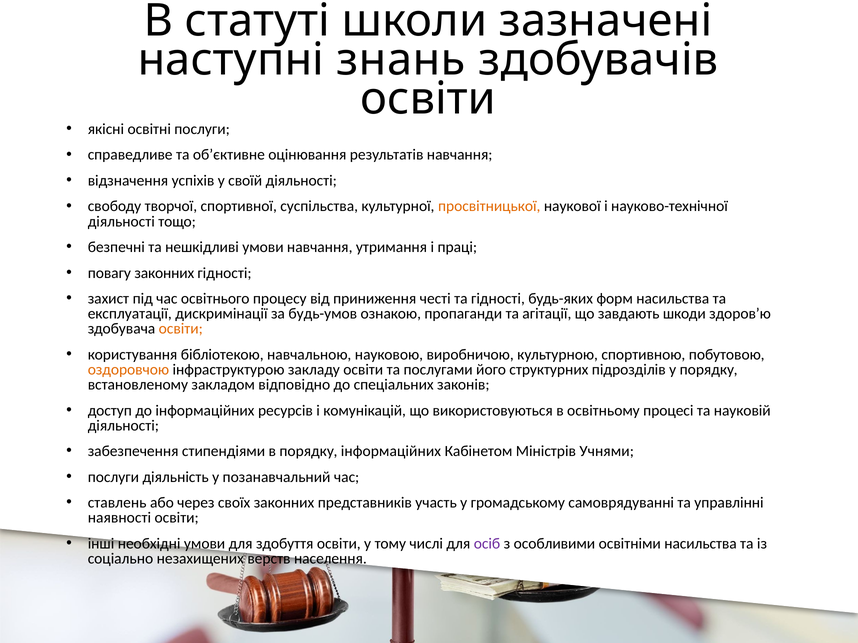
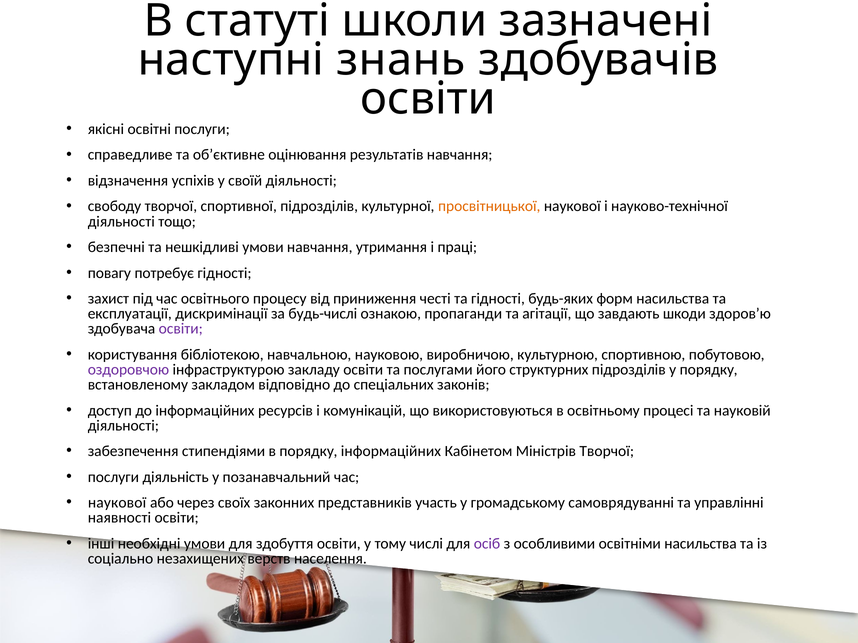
спортивної суспільства: суспільства -> підрозділів (319, 207)
повагу законних: законних -> потребує (164, 273)
будь-умов: будь-умов -> будь-числі (323, 314)
освіти colour: orange -> purple (181, 329)
оздоровчою colour: orange -> purple (128, 370)
Міністрів Учнями: Учнями -> Творчої (607, 452)
ставлень: ставлень -> наукової (117, 503)
